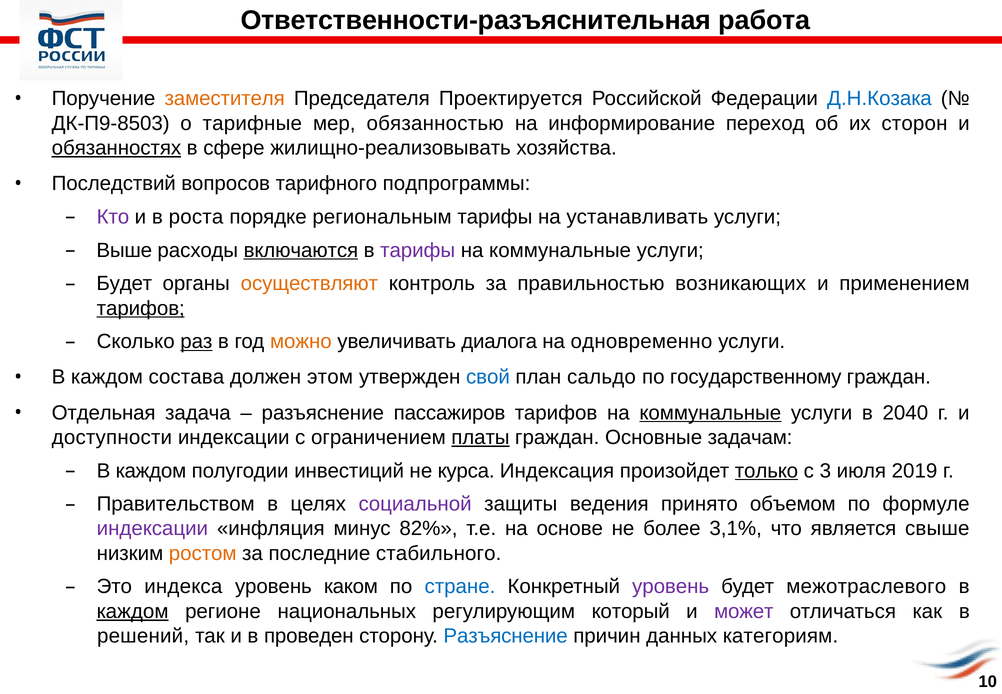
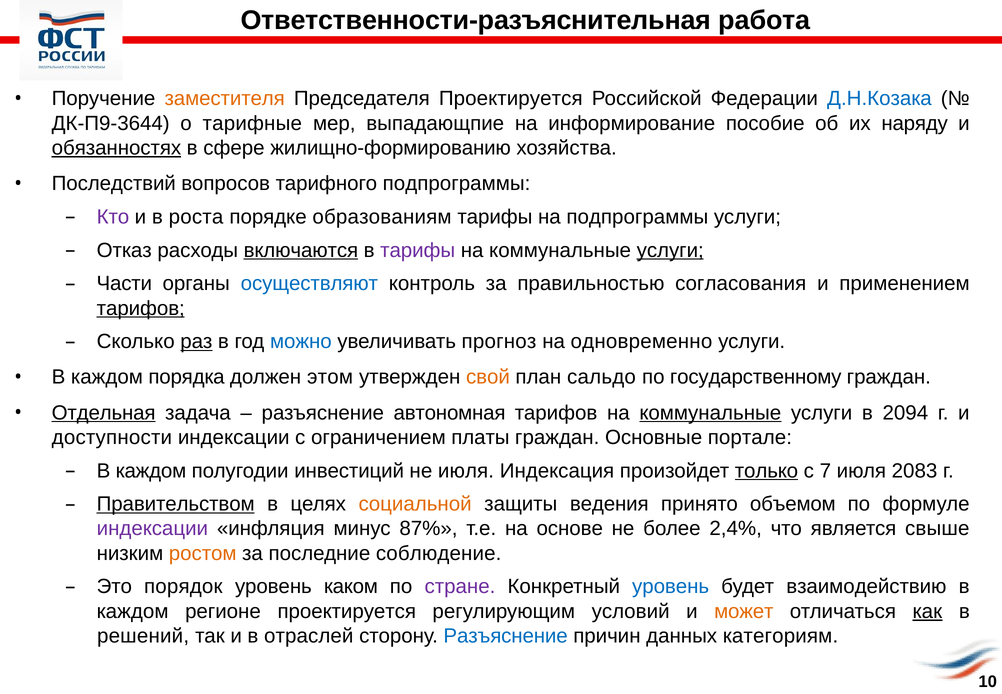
ДК-П9-8503: ДК-П9-8503 -> ДК-П9-3644 (111, 123)
обязанностью: обязанностью -> выпадающпие (435, 123)
переход: переход -> пособие (765, 123)
сторон: сторон -> наряду (915, 123)
жилищно-реализовывать: жилищно-реализовывать -> жилищно-формированию (391, 148)
региональным: региональным -> образованиям (382, 217)
на устанавливать: устанавливать -> подпрограммы (637, 217)
Выше: Выше -> Отказ (124, 250)
услуги underline: none -> present (670, 250)
Будет: Будет -> Части (124, 283)
осуществляют colour: orange -> blue (309, 283)
возникающих: возникающих -> согласования (741, 283)
можно colour: orange -> blue (301, 341)
диалога: диалога -> прогноз (499, 341)
состава: состава -> порядка (187, 377)
свой colour: blue -> orange (488, 377)
Отдельная underline: none -> present (104, 413)
пассажиров: пассажиров -> автономная (450, 413)
2040: 2040 -> 2094 (905, 413)
платы underline: present -> none (480, 437)
задачам: задачам -> портале (750, 437)
не курса: курса -> июля (466, 470)
3: 3 -> 7 (825, 470)
2019: 2019 -> 2083 (915, 470)
Правительством underline: none -> present (176, 504)
социальной colour: purple -> orange (415, 504)
82%: 82% -> 87% (428, 528)
3,1%: 3,1% -> 2,4% (736, 528)
стабильного: стабильного -> соблюдение (439, 553)
индекса: индекса -> порядок (183, 586)
стране colour: blue -> purple (460, 586)
уровень colour: purple -> blue (671, 586)
межотраслевого: межотраслевого -> взаимодействию (866, 586)
каждом underline: present -> none (133, 611)
регионе национальных: национальных -> проектируется (347, 611)
который: который -> условий (631, 611)
может colour: purple -> orange (744, 611)
как underline: none -> present (927, 611)
проведен: проведен -> отраслей (309, 636)
